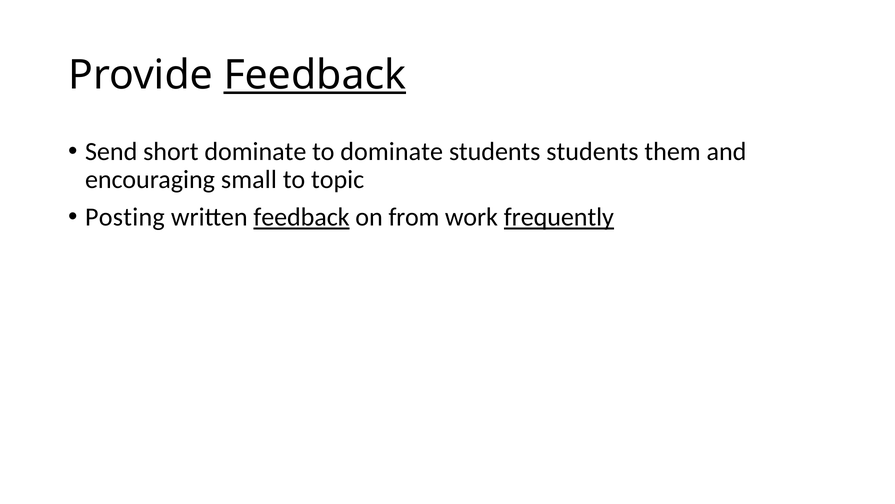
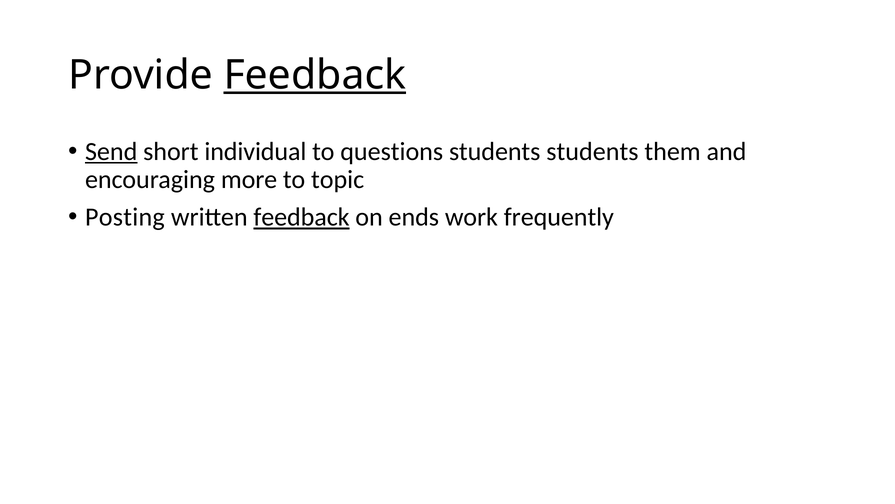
Send underline: none -> present (111, 151)
short dominate: dominate -> individual (255, 151)
to dominate: dominate -> questions (392, 151)
small: small -> more (249, 180)
from: from -> ends (414, 217)
frequently underline: present -> none (559, 217)
